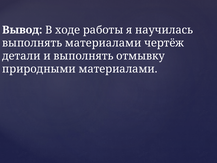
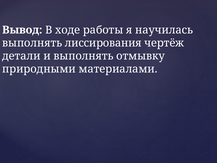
выполнять материалами: материалами -> лиссирования (103, 43)
